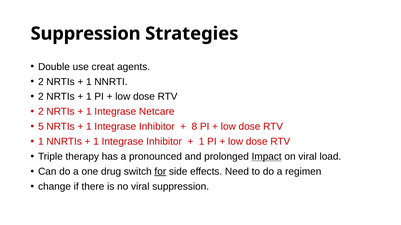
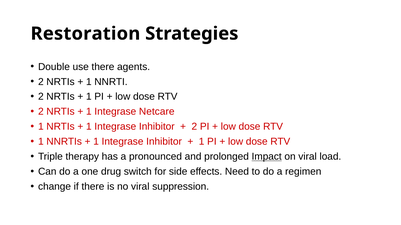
Suppression: Suppression -> Restoration (85, 34)
use creat: creat -> there (103, 67)
5: 5 -> 1 (41, 127)
8: 8 -> 2 (194, 127)
for underline: present -> none (160, 172)
